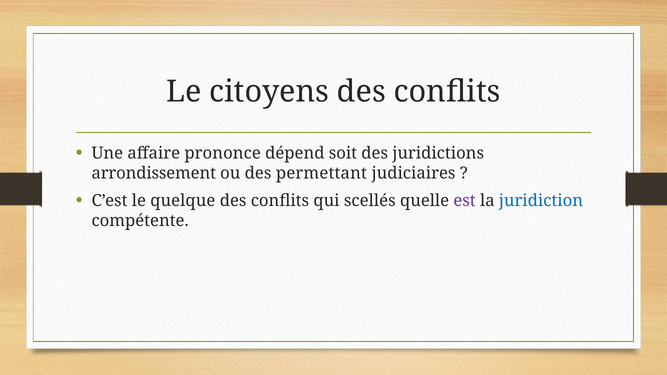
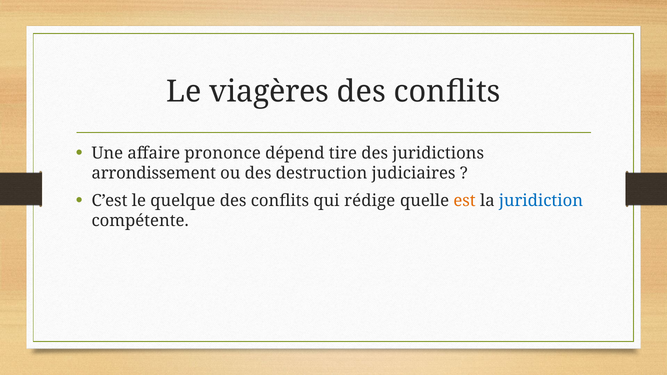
citoyens: citoyens -> viagères (269, 92)
soit: soit -> tire (343, 154)
permettant: permettant -> destruction (322, 174)
scellés: scellés -> rédige (370, 201)
est colour: purple -> orange (465, 201)
